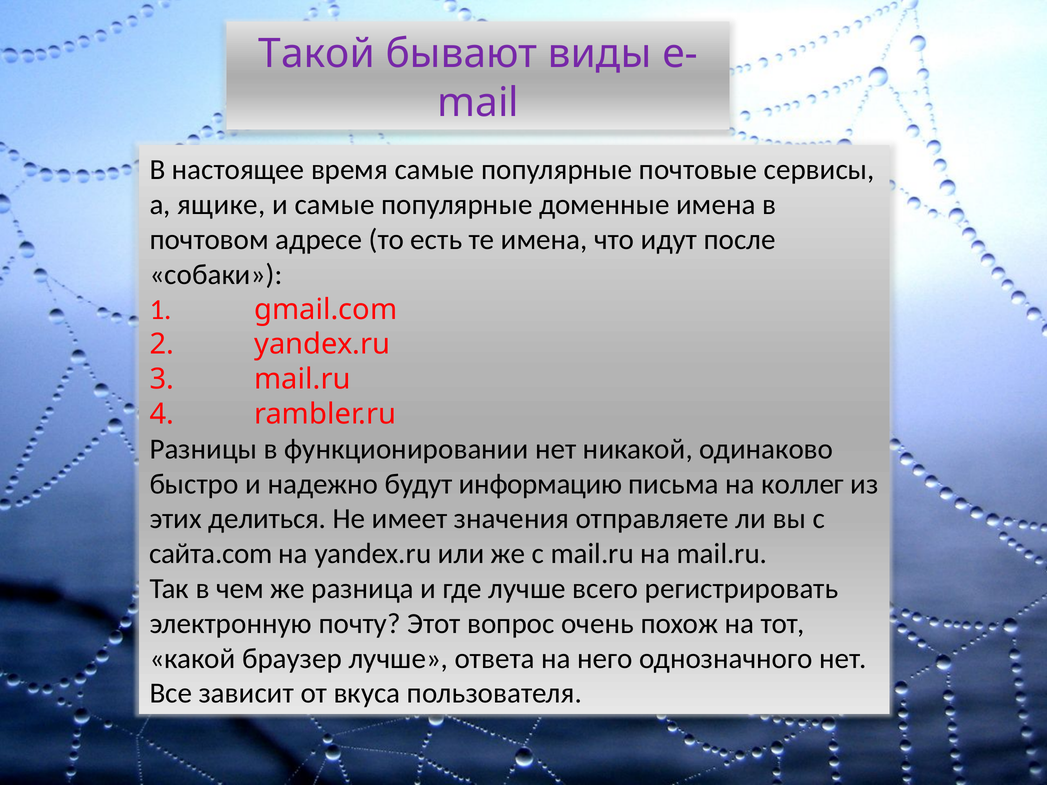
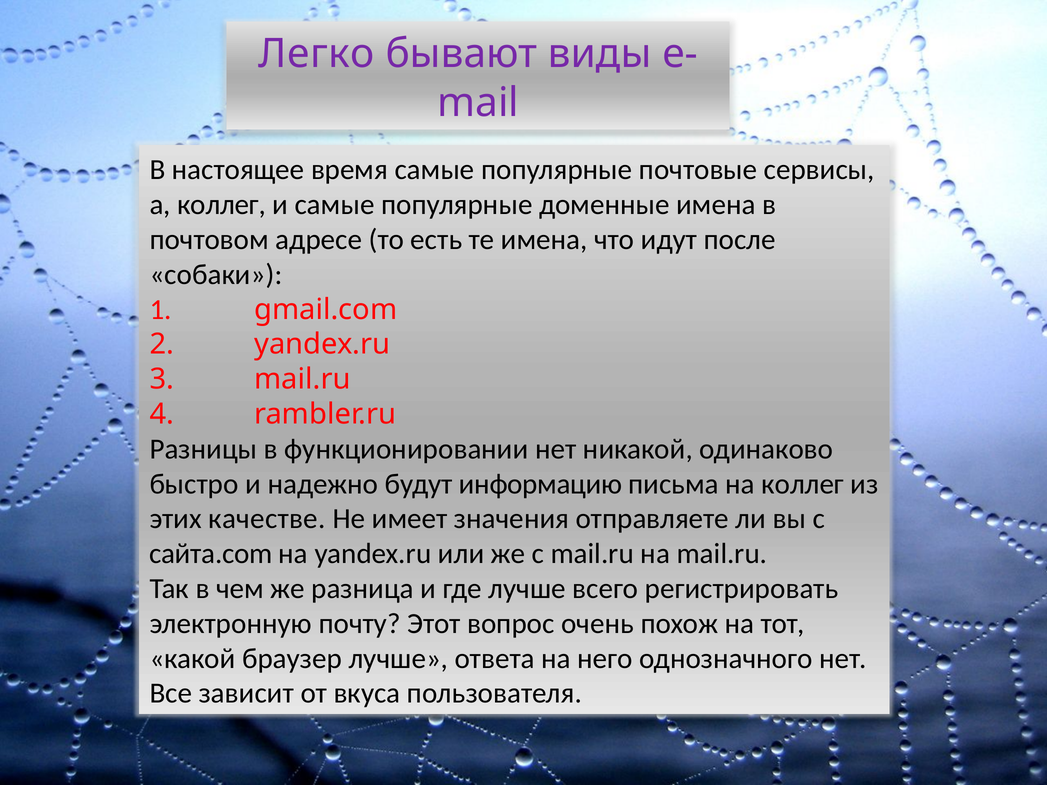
Такой: Такой -> Легко (316, 54)
а ящике: ящике -> коллег (222, 205)
делиться: делиться -> качестве (267, 519)
